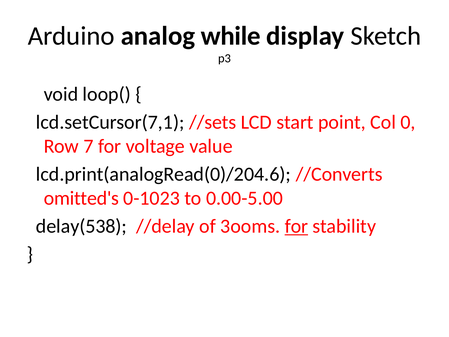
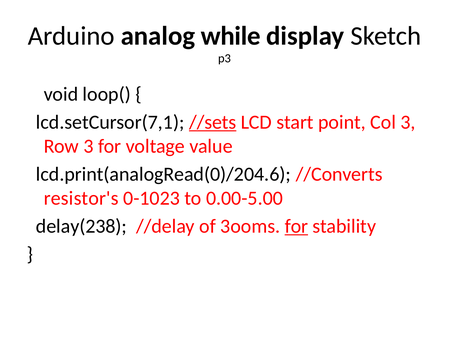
//sets underline: none -> present (213, 122)
Col 0: 0 -> 3 (408, 122)
Row 7: 7 -> 3 (88, 146)
omitted's: omitted's -> resistor's (81, 198)
delay(538: delay(538 -> delay(238 (81, 226)
